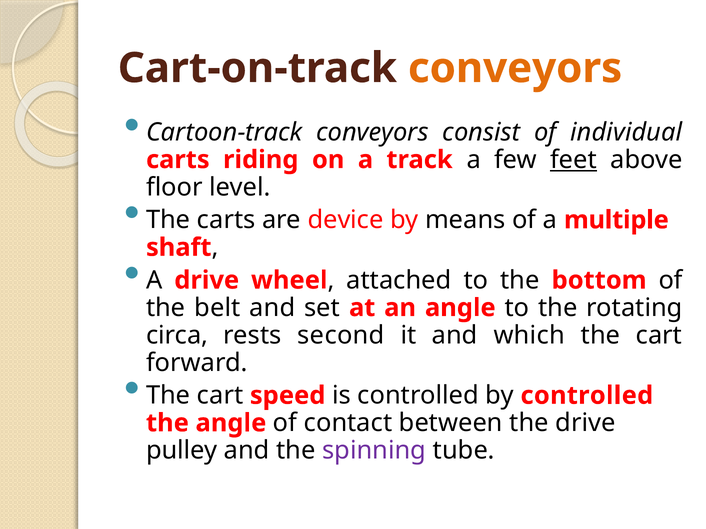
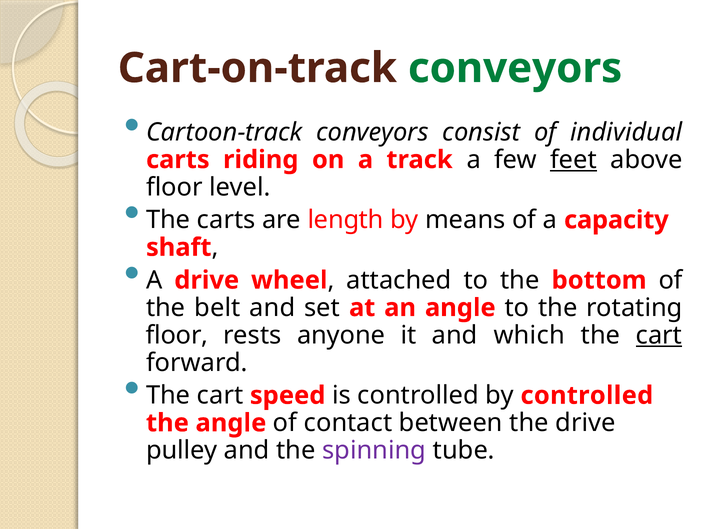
conveyors colour: orange -> green (515, 68)
device: device -> length (346, 220)
multiple: multiple -> capacity (616, 220)
circa: circa -> floor (177, 336)
second: second -> anyone (341, 336)
cart underline: none -> present (659, 336)
